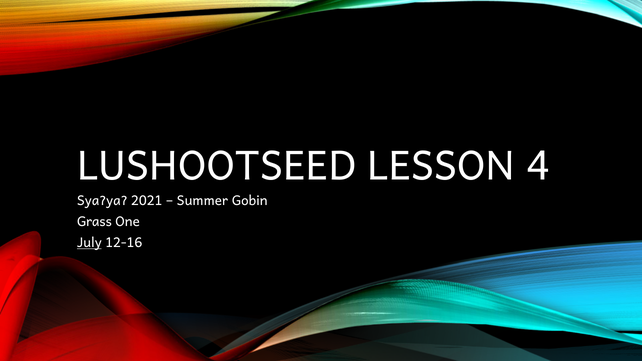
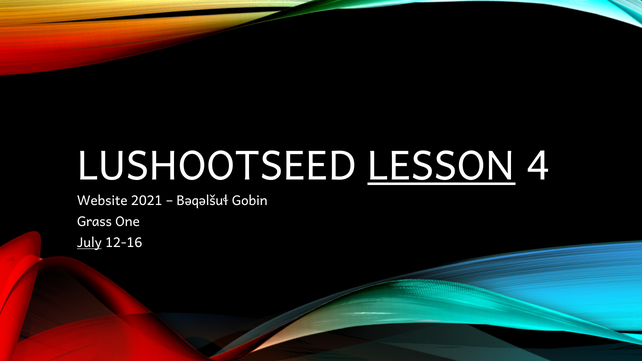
LESSON underline: none -> present (441, 167)
Syaʔyaʔ: Syaʔyaʔ -> Website (102, 201)
Summer: Summer -> Bəqəlšuɬ (202, 201)
